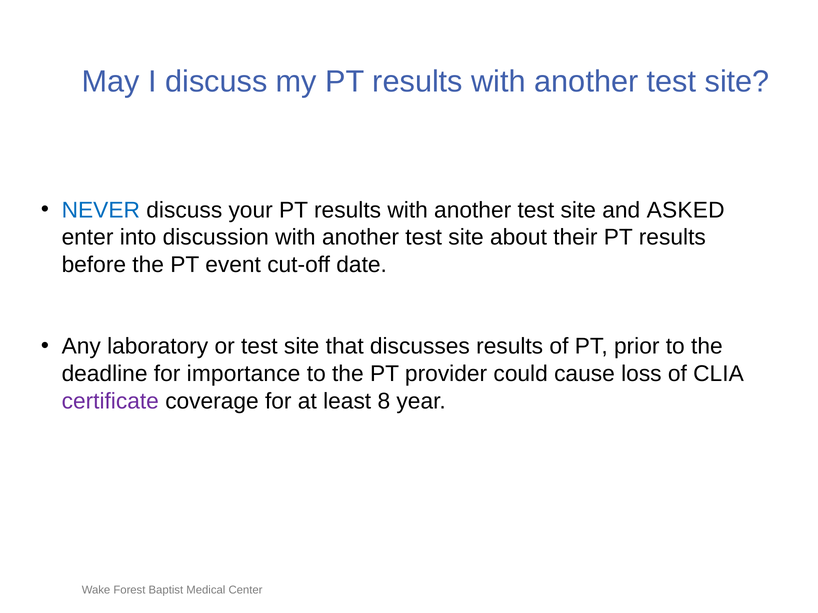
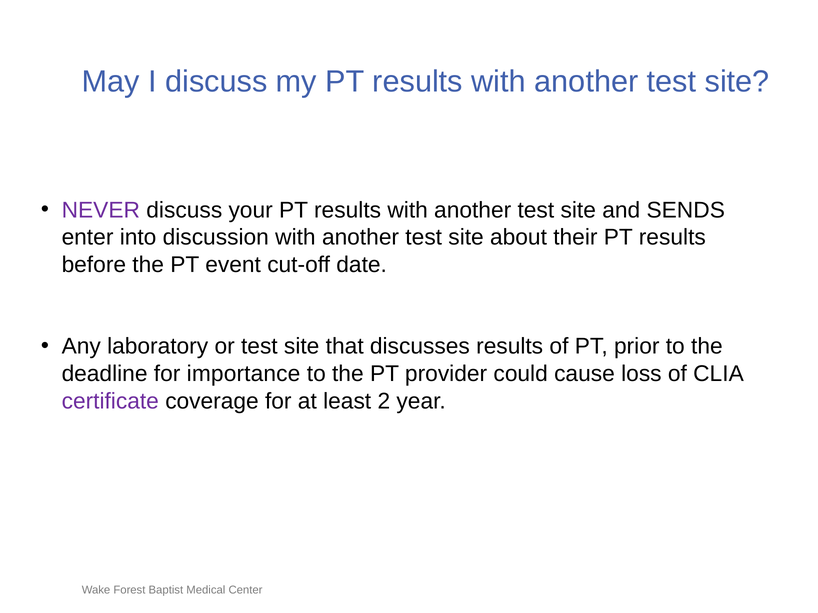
NEVER colour: blue -> purple (101, 210)
ASKED: ASKED -> SENDS (686, 210)
8: 8 -> 2 (384, 401)
